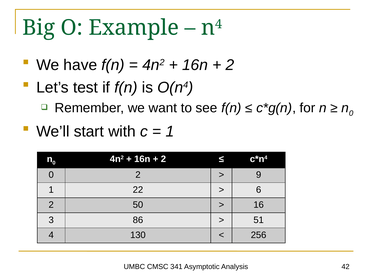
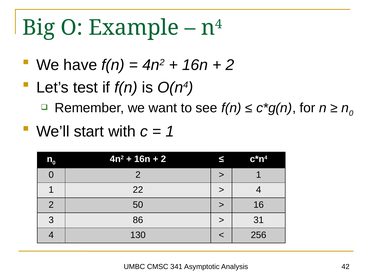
9: 9 -> 1 (259, 175)
6: 6 -> 4 (259, 190)
51: 51 -> 31 (259, 220)
